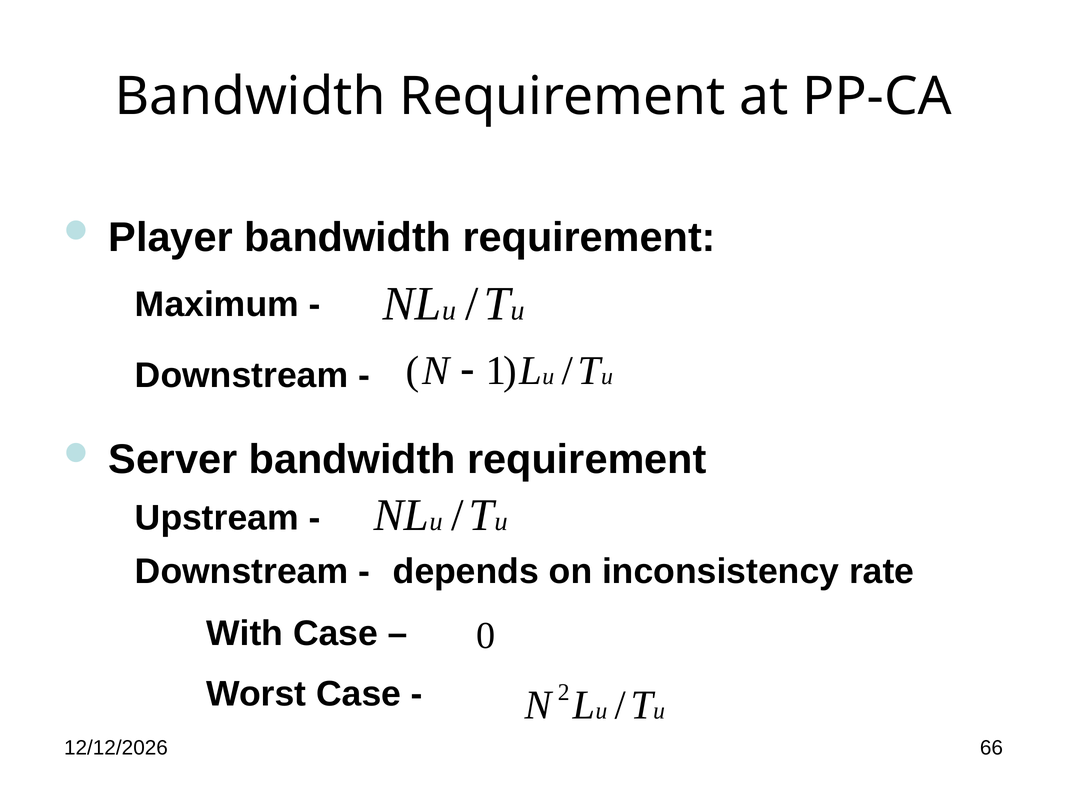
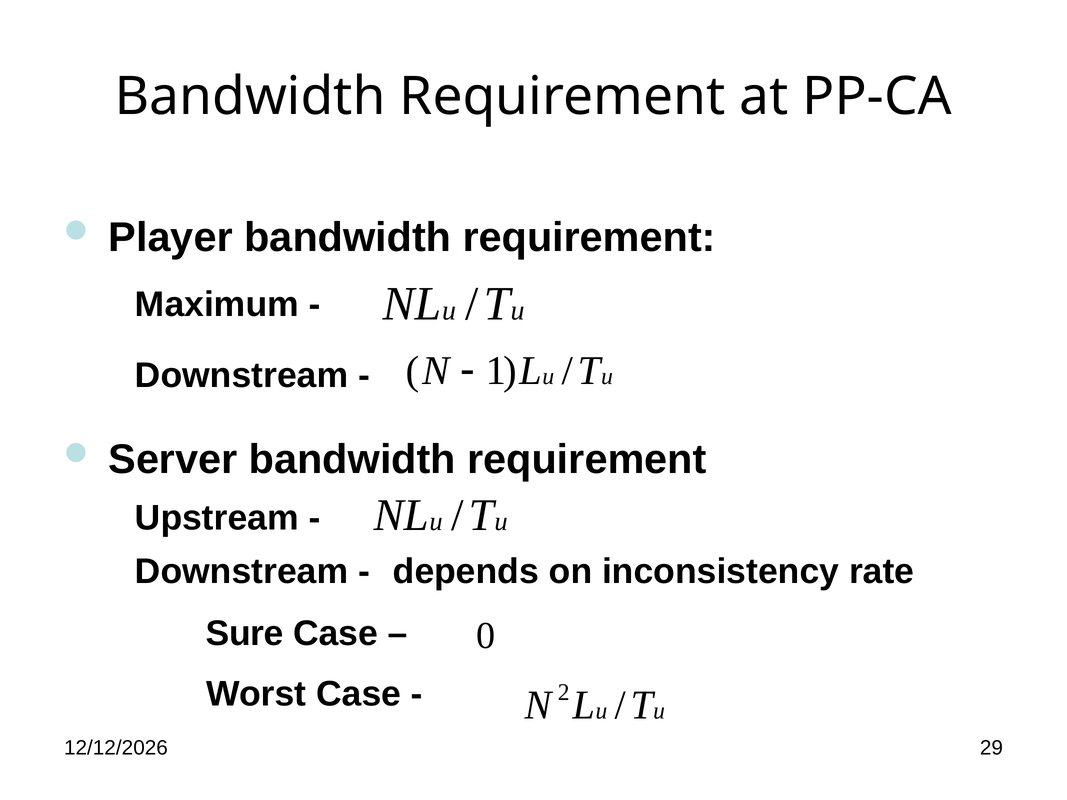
With: With -> Sure (245, 634)
66: 66 -> 29 (991, 748)
